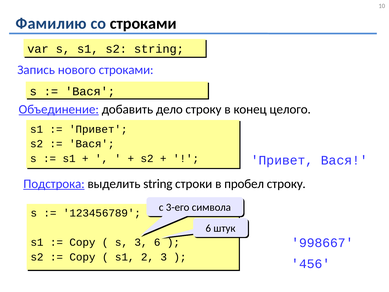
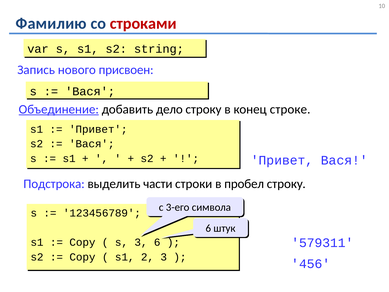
строками colour: black -> red (143, 24)
нового строками: строками -> присвоен (126, 70)
целого: целого -> строке (290, 109)
Подстрока underline: present -> none (54, 184)
выделить string: string -> части (158, 184)
998667: 998667 -> 579311 (322, 243)
